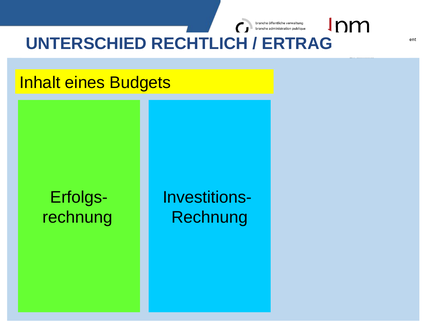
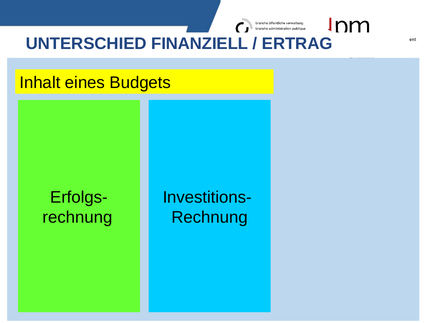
RECHTLICH: RECHTLICH -> FINANZIELL (200, 44)
